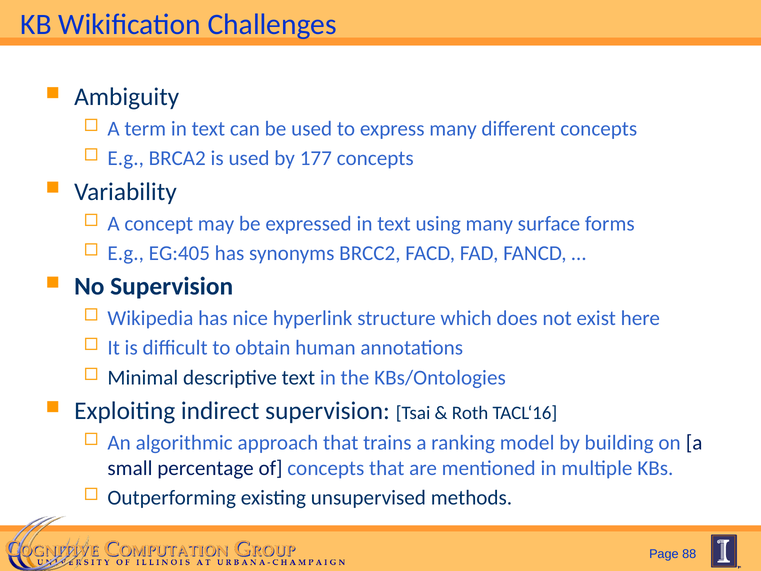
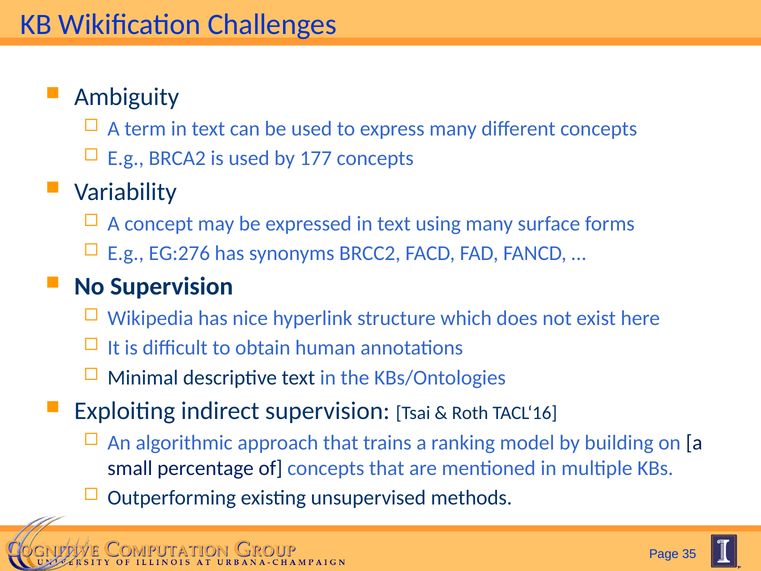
EG:405: EG:405 -> EG:276 (179, 253)
88: 88 -> 35 (689, 554)
